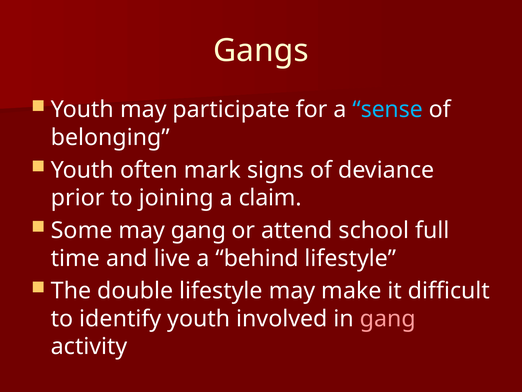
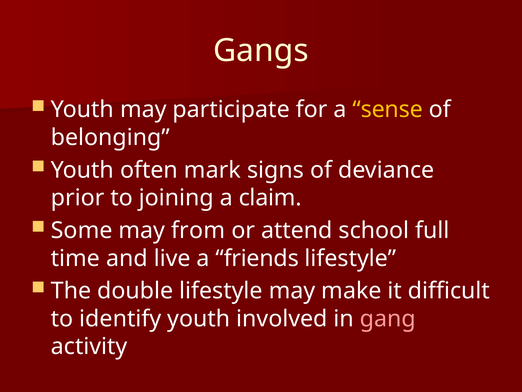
sense colour: light blue -> yellow (388, 110)
may gang: gang -> from (198, 230)
behind: behind -> friends (257, 258)
